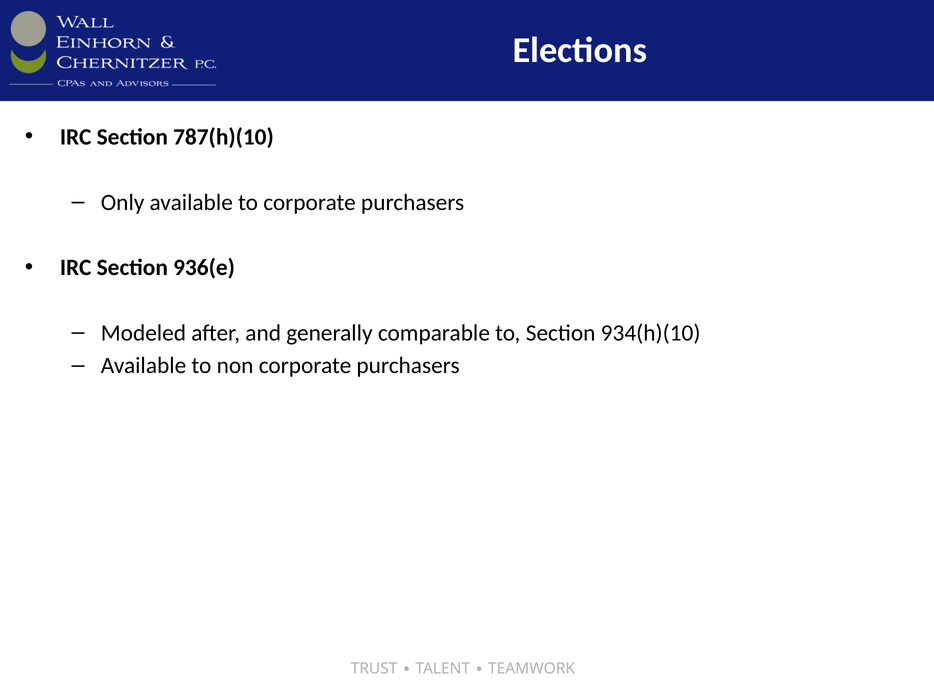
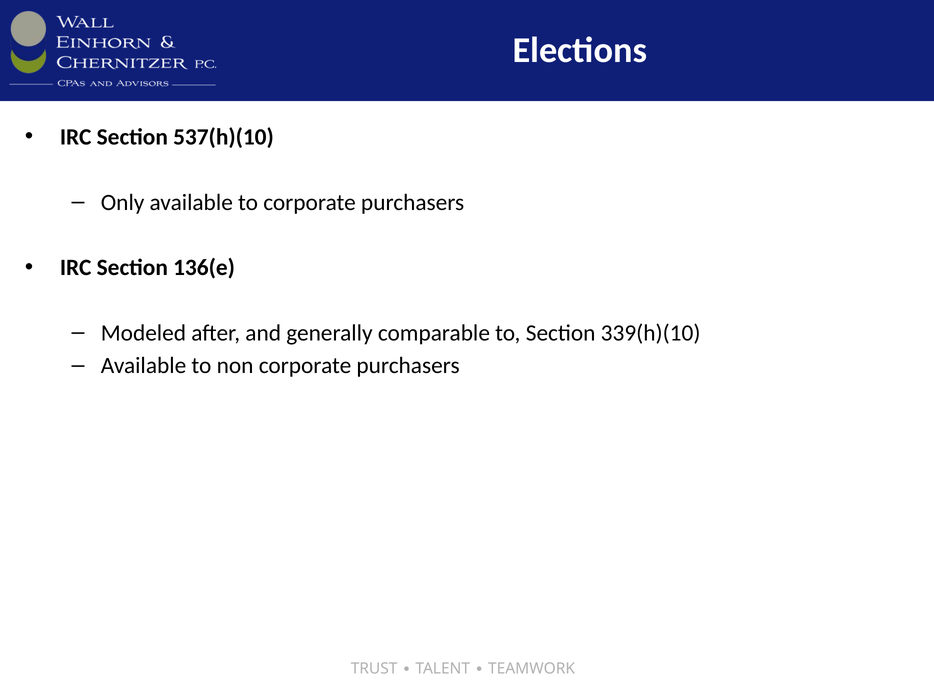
787(h)(10: 787(h)(10 -> 537(h)(10 (223, 137)
936(e: 936(e -> 136(e (204, 268)
934(h)(10: 934(h)(10 -> 339(h)(10 (651, 333)
